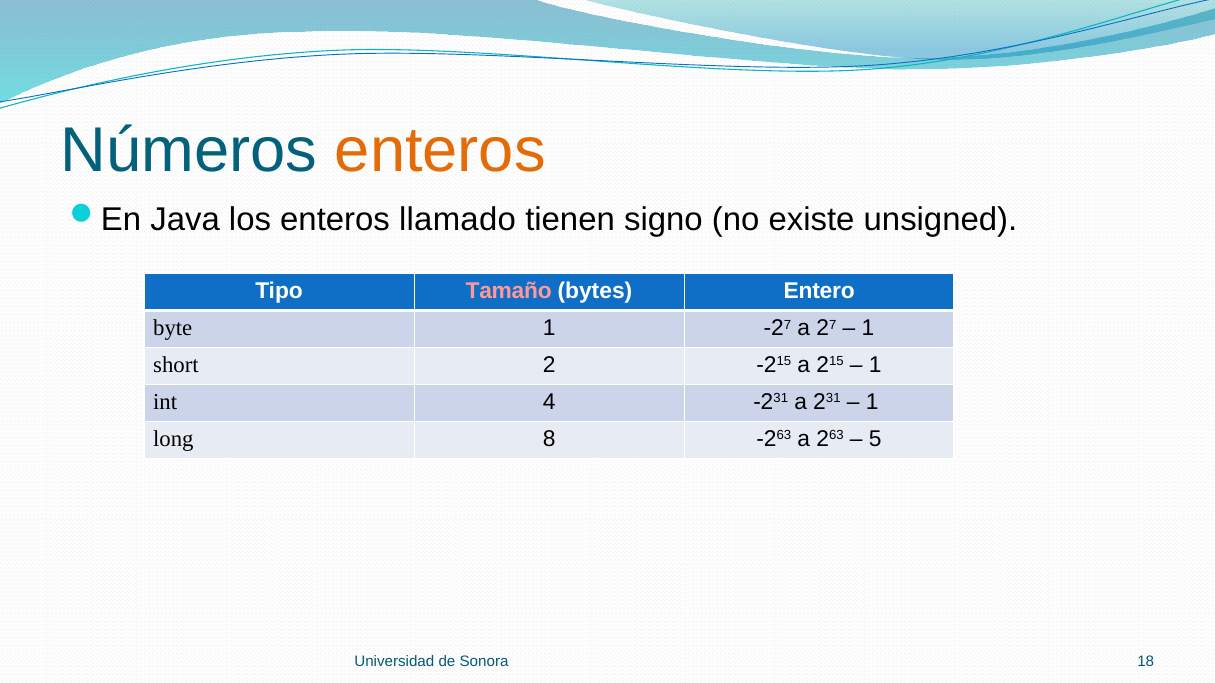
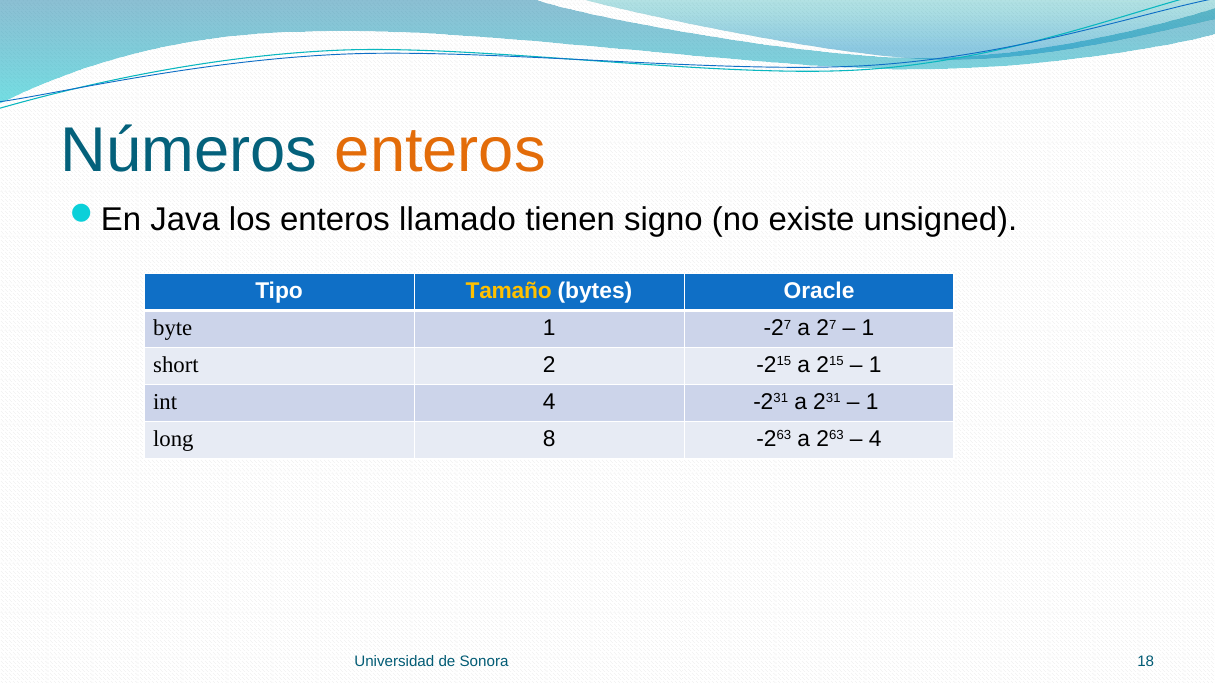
Tamaño colour: pink -> yellow (509, 292)
Entero: Entero -> Oracle (819, 292)
5: 5 -> 4 (875, 439)
